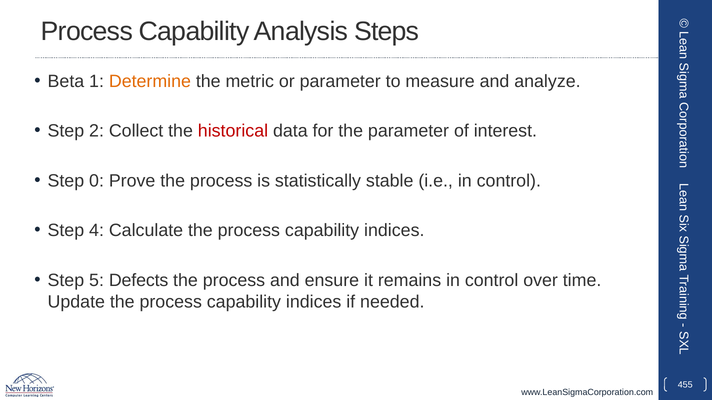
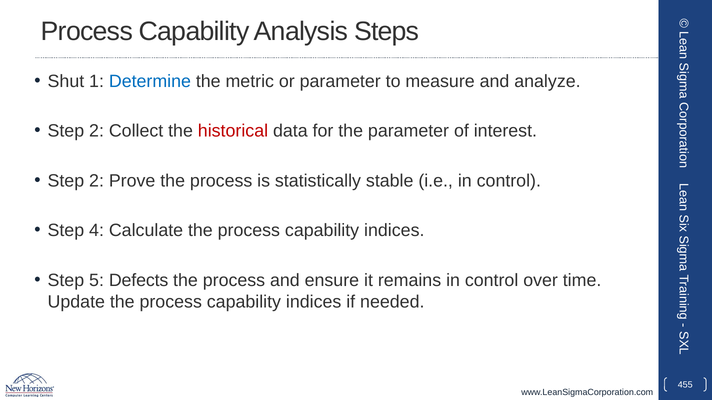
Beta: Beta -> Shut (66, 81)
Determine colour: orange -> blue (150, 81)
0: 0 -> 2 (97, 181)
